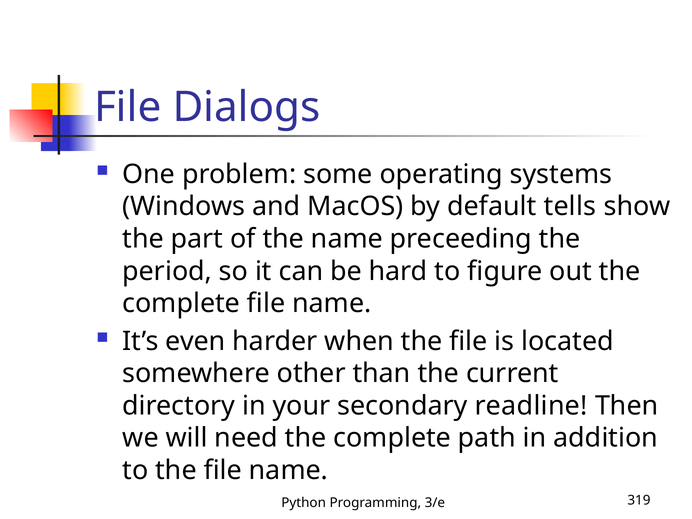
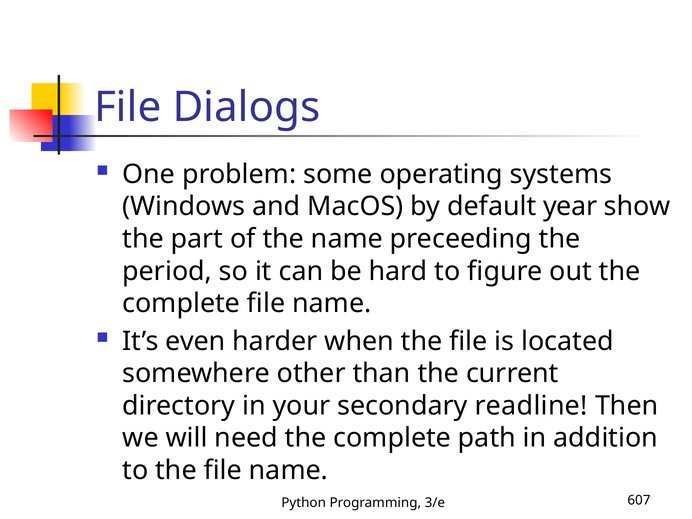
tells: tells -> year (570, 207)
319: 319 -> 607 (639, 500)
